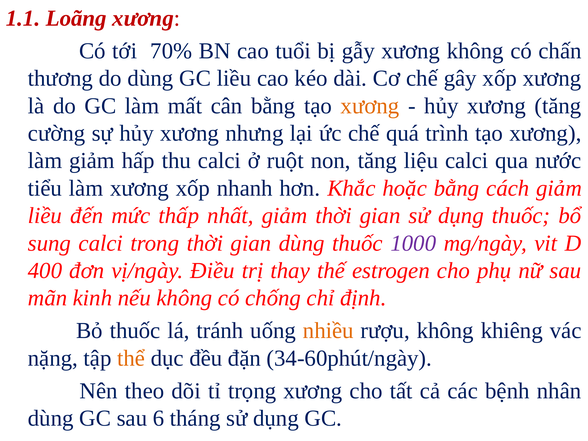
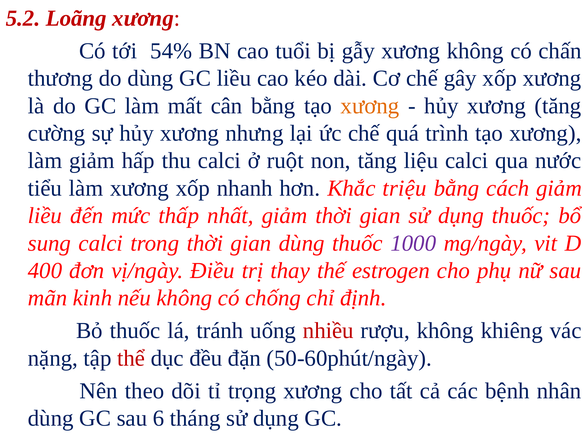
1.1: 1.1 -> 5.2 (23, 18)
70%: 70% -> 54% (171, 51)
hoặc: hoặc -> triệu (405, 188)
nhiều colour: orange -> red (328, 331)
thể colour: orange -> red (131, 358)
34-60phút/ngày: 34-60phút/ngày -> 50-60phút/ngày (349, 358)
